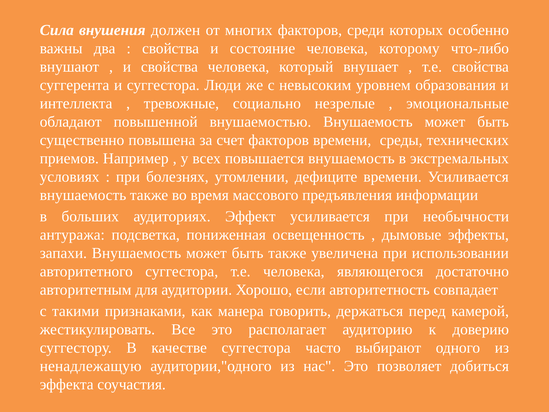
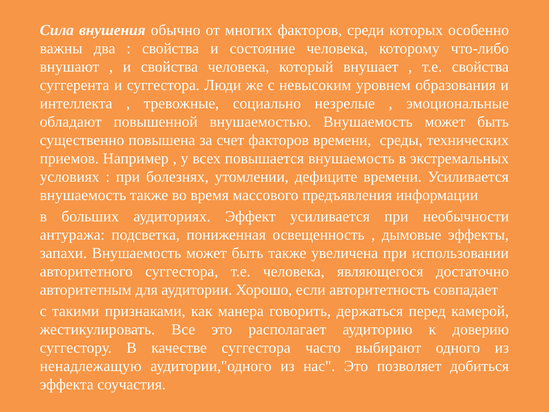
должен: должен -> обычно (176, 30)
